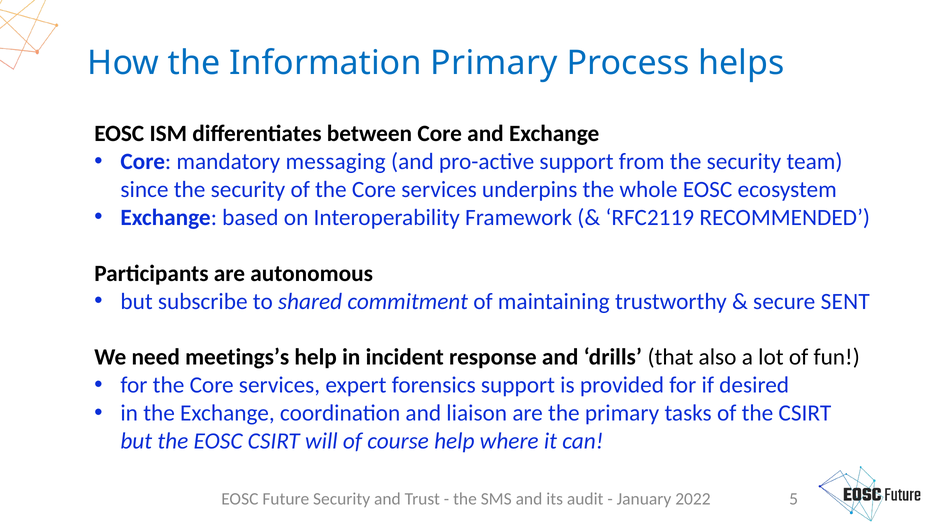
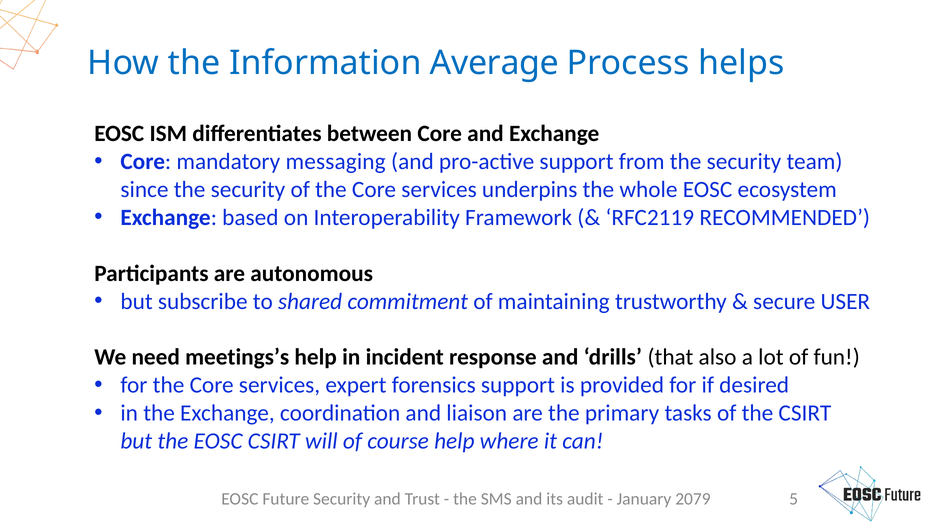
Information Primary: Primary -> Average (494, 63)
SENT: SENT -> USER (845, 301)
2022: 2022 -> 2079 (693, 499)
